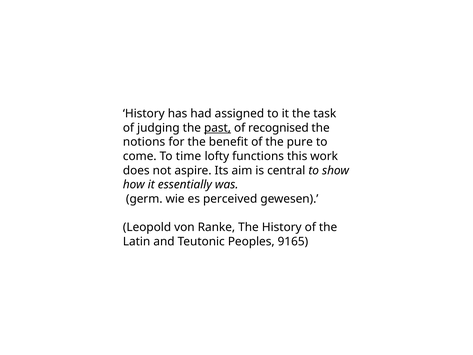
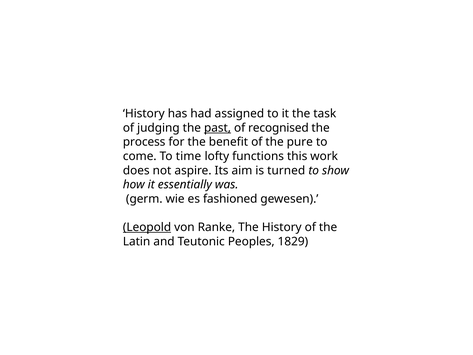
notions: notions -> process (144, 142)
central: central -> turned (286, 170)
perceived: perceived -> fashioned (230, 199)
Leopold underline: none -> present (147, 227)
9165: 9165 -> 1829 (293, 241)
